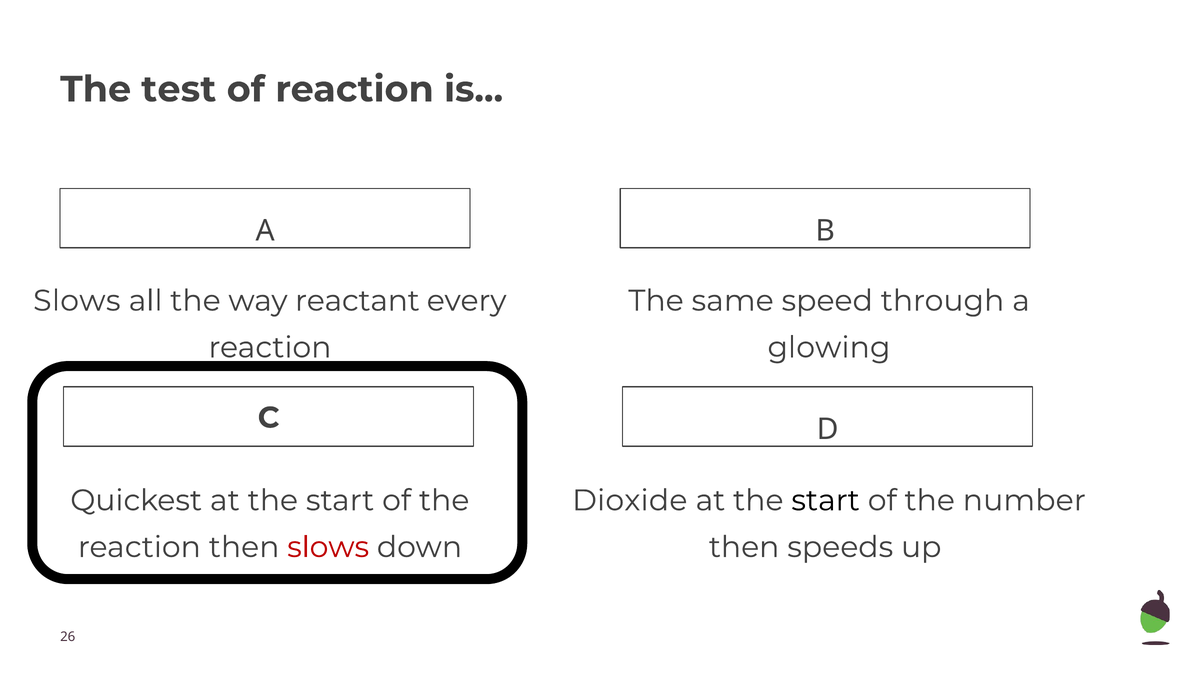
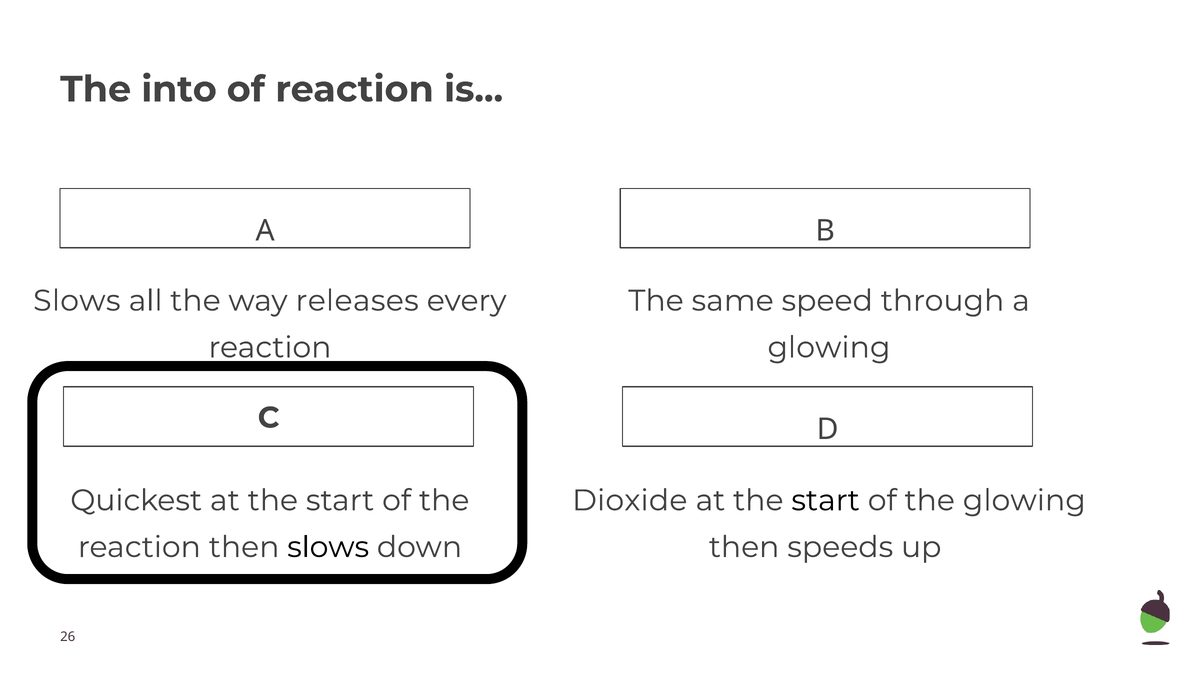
test: test -> into (179, 89)
reactant: reactant -> releases (357, 301)
the number: number -> glowing (1024, 500)
slows colour: red -> black (328, 547)
